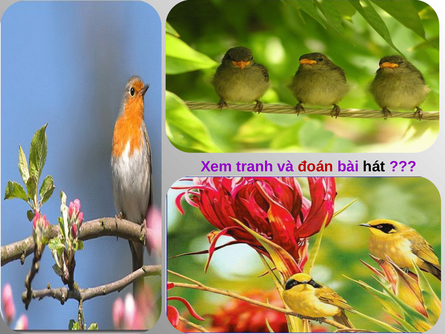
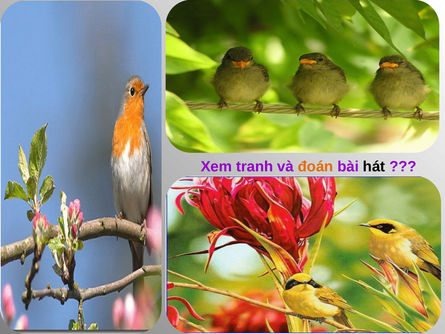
đoán colour: red -> orange (316, 167)
